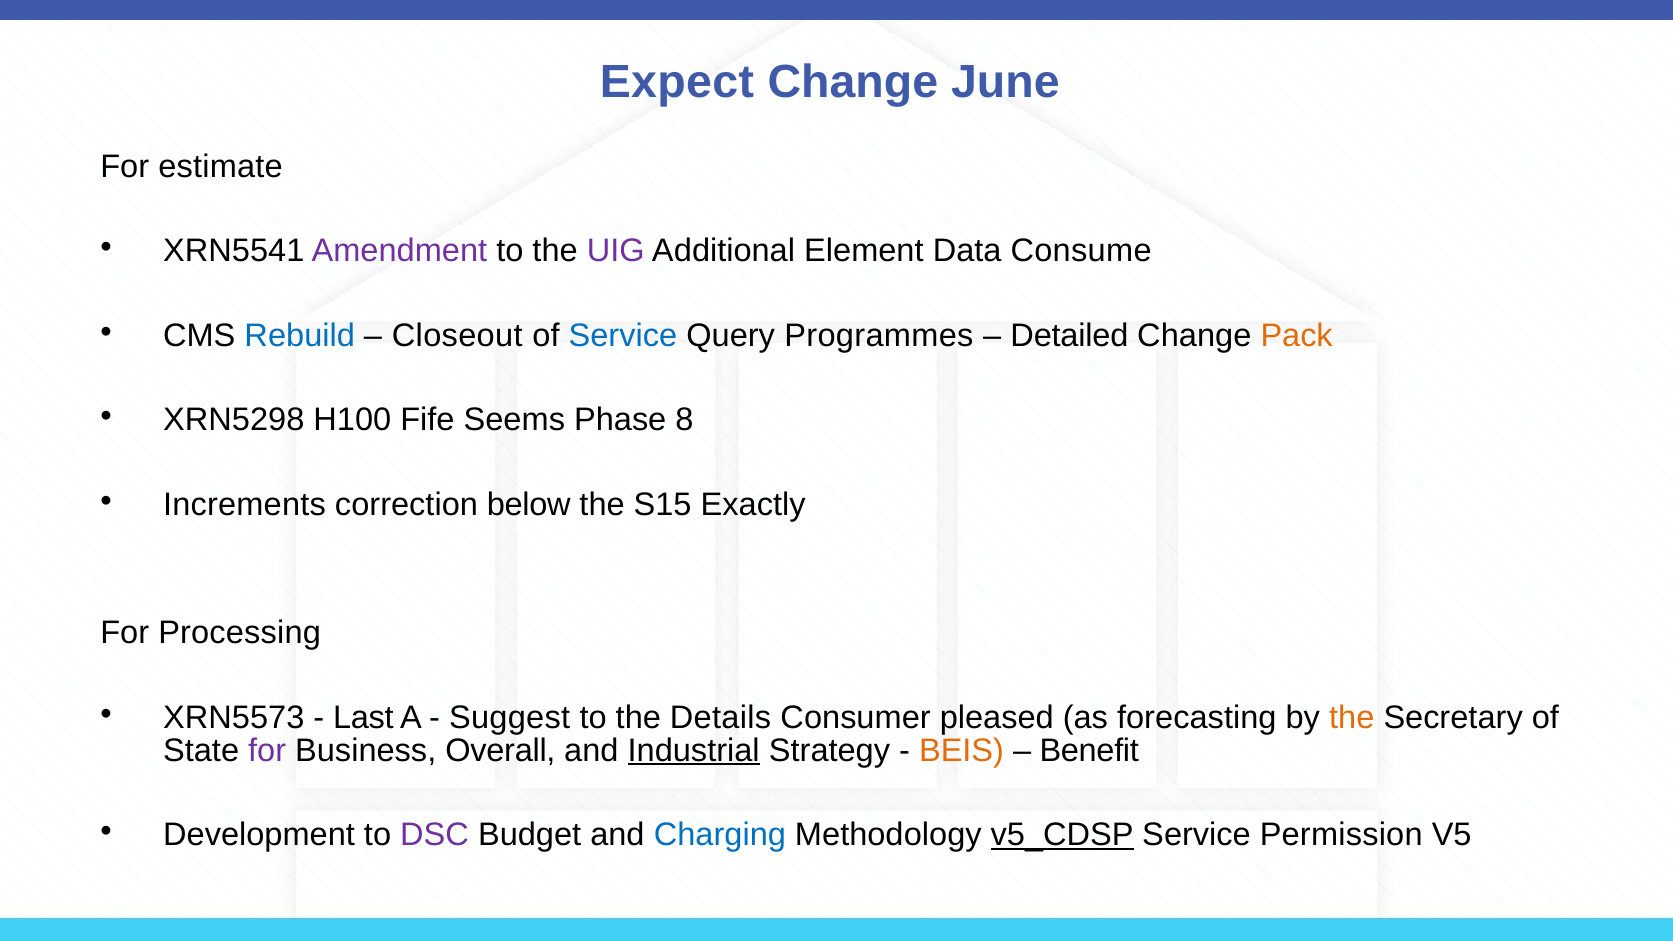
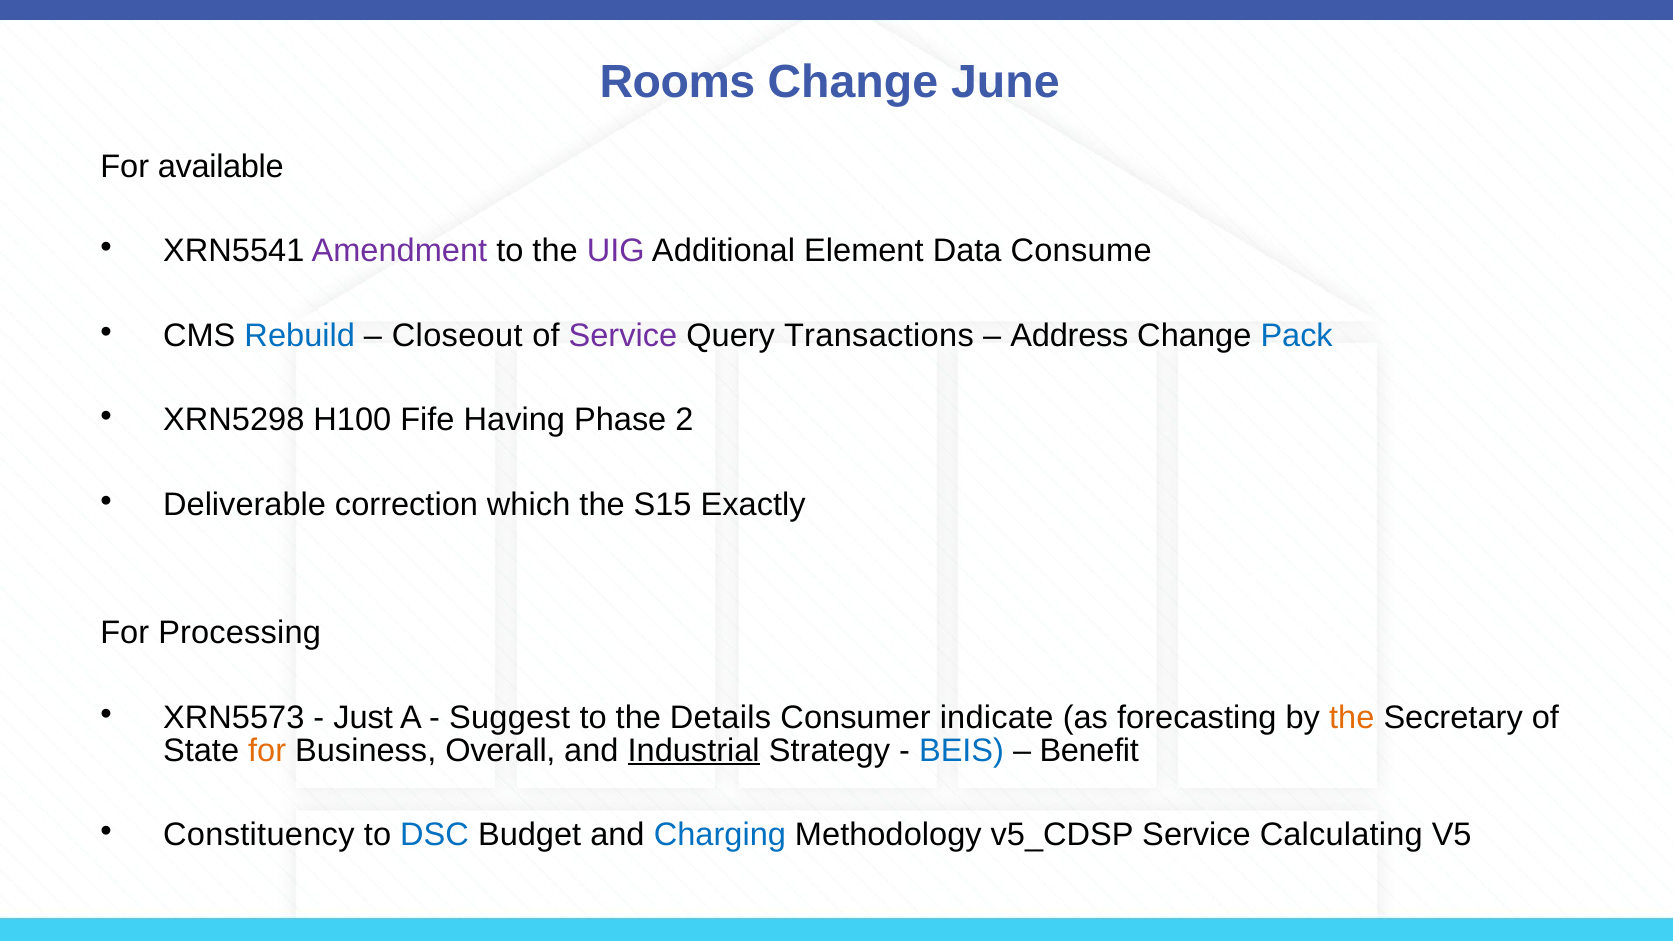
Expect: Expect -> Rooms (677, 82)
estimate: estimate -> available (221, 166)
Service colour: blue -> purple (623, 335)
Programmes: Programmes -> Transactions (879, 335)
Detailed: Detailed -> Address (1069, 335)
Pack colour: orange -> blue (1297, 335)
Seems: Seems -> Having (514, 420)
8: 8 -> 2 (684, 420)
Increments: Increments -> Deliverable (245, 504)
below: below -> which (529, 504)
Last: Last -> Just (363, 718)
pleased: pleased -> indicate (997, 718)
for colour: purple -> orange (267, 750)
BEIS colour: orange -> blue (962, 750)
Development: Development -> Constituency (259, 835)
DSC colour: purple -> blue (435, 835)
v5_CDSP underline: present -> none (1062, 835)
Permission: Permission -> Calculating (1341, 835)
